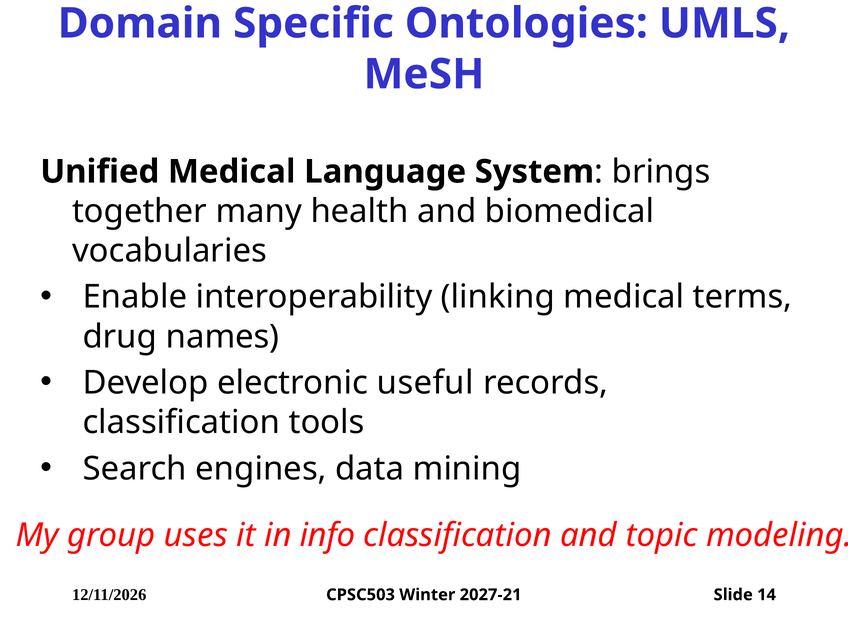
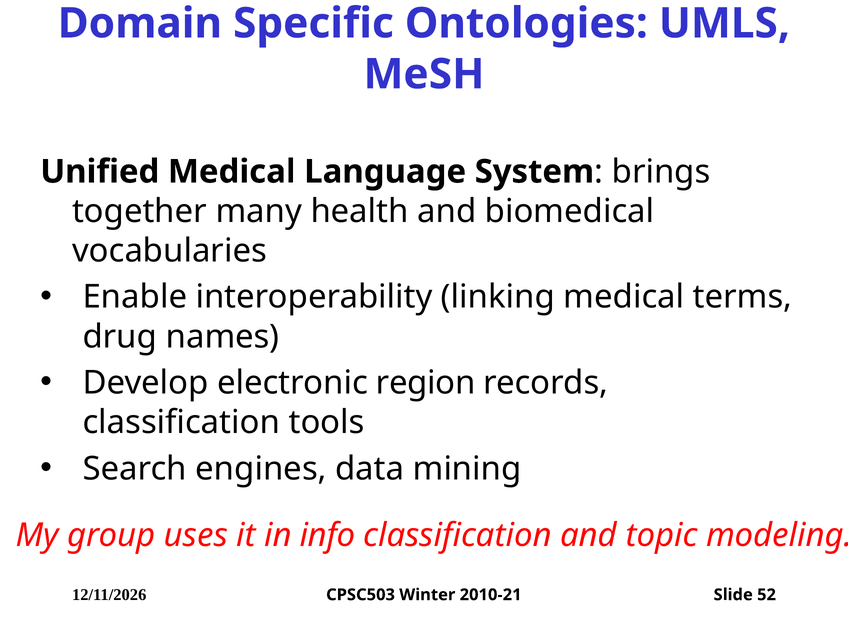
useful: useful -> region (426, 383)
2027-21: 2027-21 -> 2010-21 (491, 595)
14: 14 -> 52 (767, 595)
